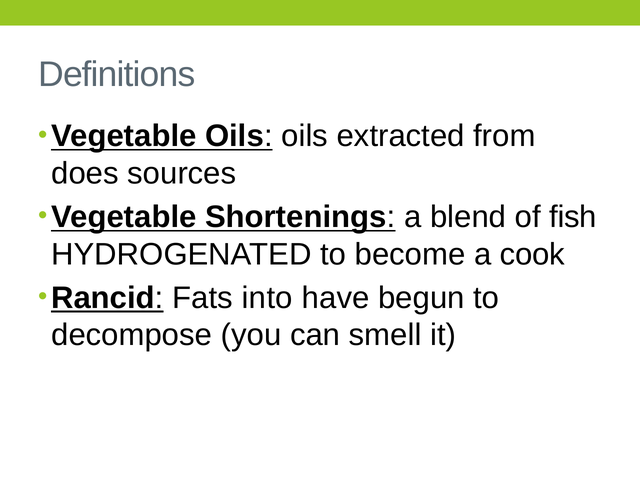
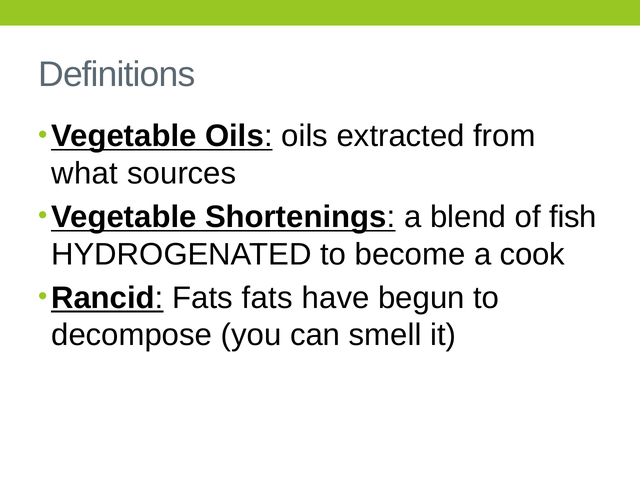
does: does -> what (85, 173)
Fats into: into -> fats (267, 298)
